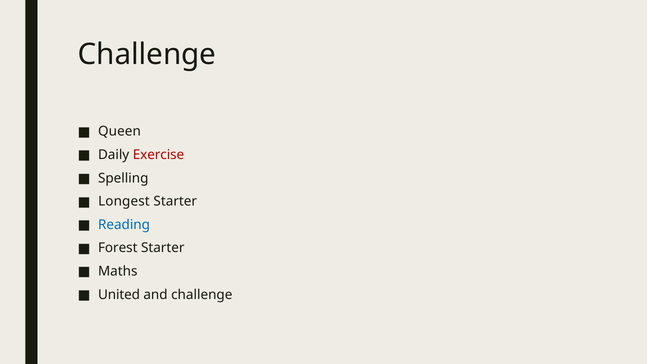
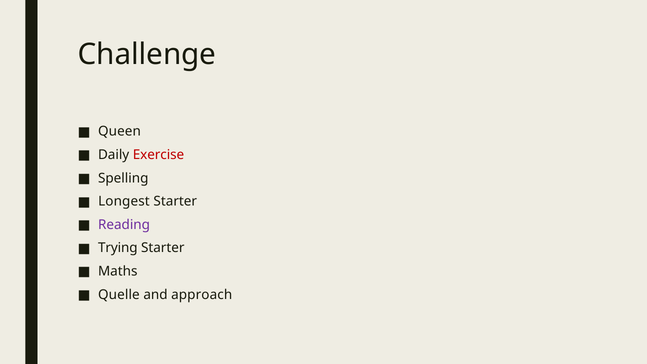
Reading colour: blue -> purple (124, 225)
Forest: Forest -> Trying (118, 248)
United: United -> Quelle (119, 295)
and challenge: challenge -> approach (202, 295)
